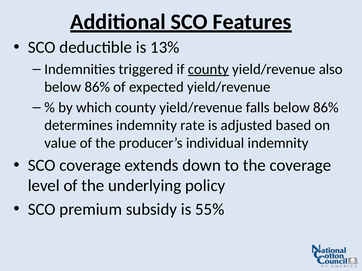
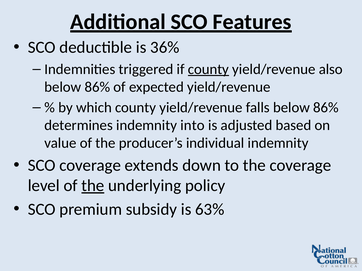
13%: 13% -> 36% (165, 48)
rate: rate -> into (193, 125)
the underline: none -> present (93, 186)
55%: 55% -> 63% (210, 210)
